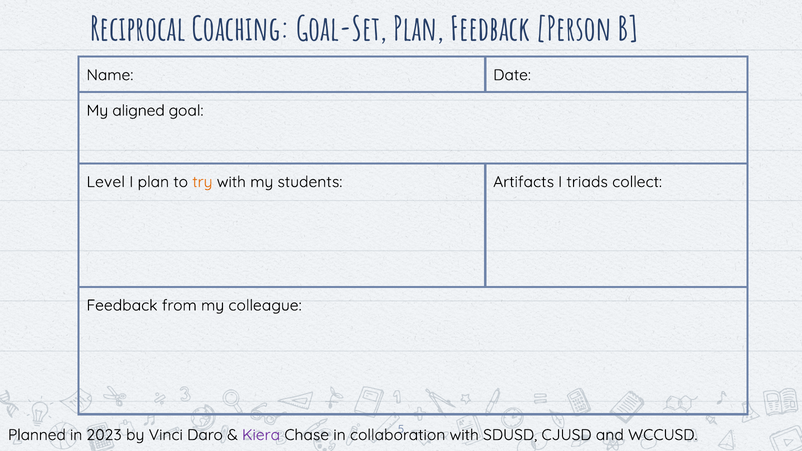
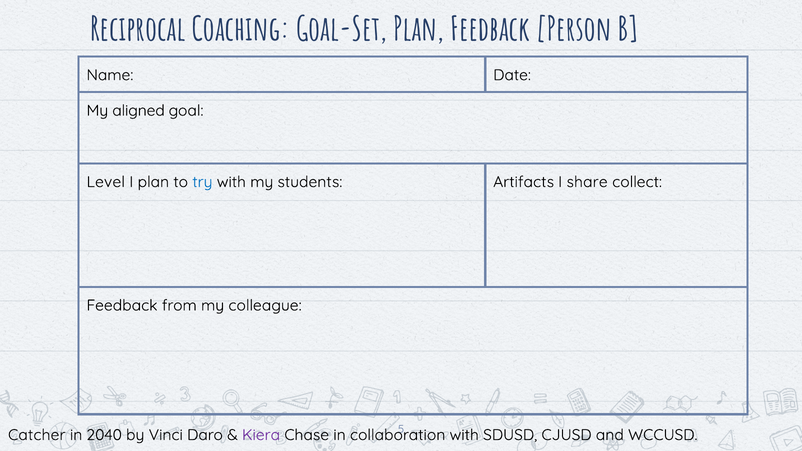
try colour: orange -> blue (202, 182)
triads: triads -> share (587, 182)
Planned: Planned -> Catcher (37, 435)
2023: 2023 -> 2040 (104, 435)
